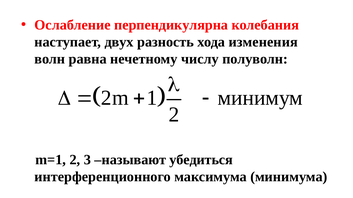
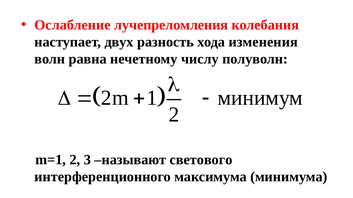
перпендикулярна: перпендикулярна -> лучепреломления (171, 25)
убедиться: убедиться -> светового (201, 160)
